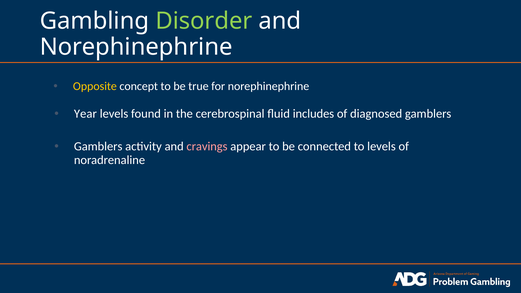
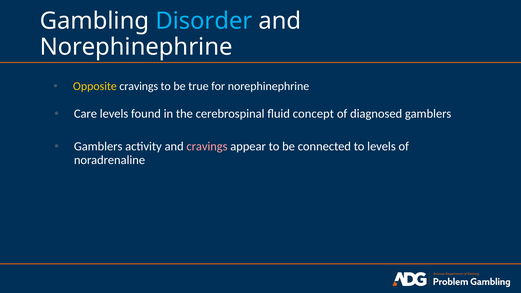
Disorder colour: light green -> light blue (204, 21)
Opposite concept: concept -> cravings (139, 86)
Year: Year -> Care (85, 114)
includes: includes -> concept (313, 114)
